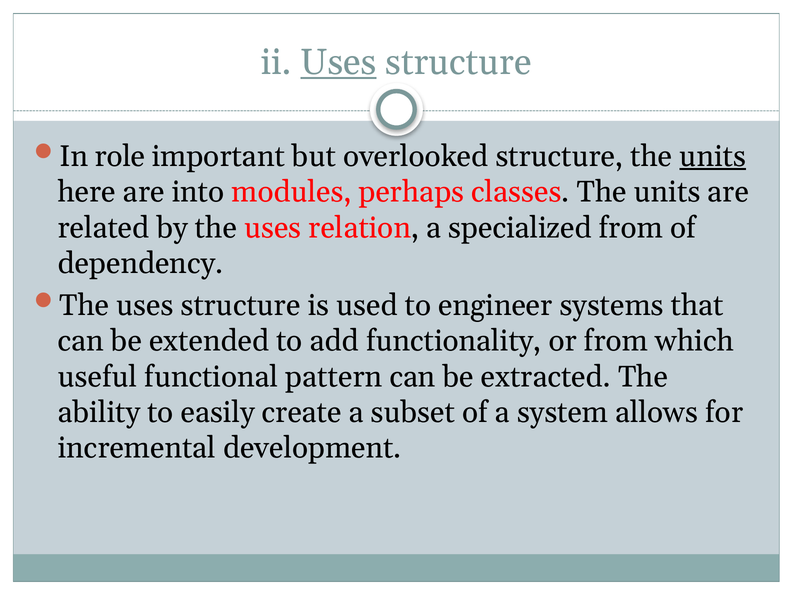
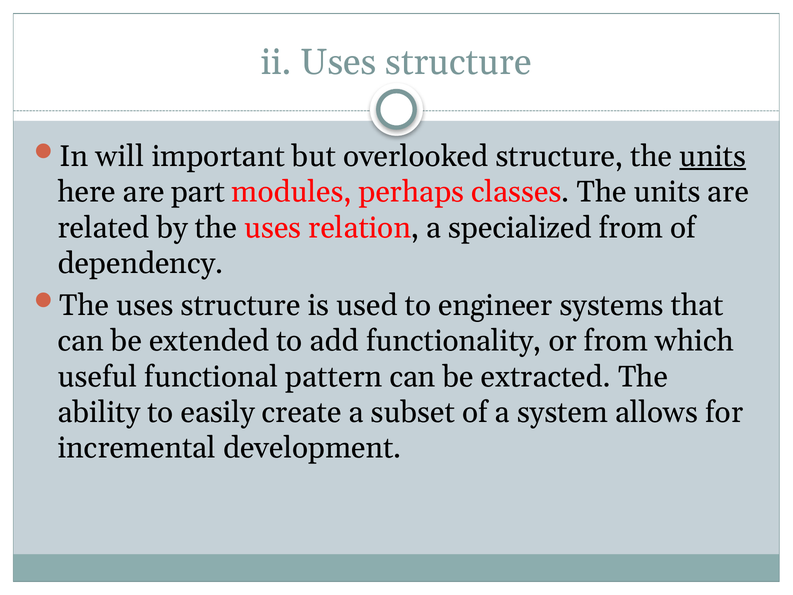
Uses underline: present -> none (338, 62)
role: role -> will (120, 156)
into: into -> part (198, 192)
